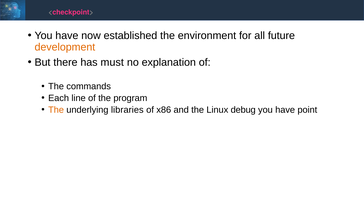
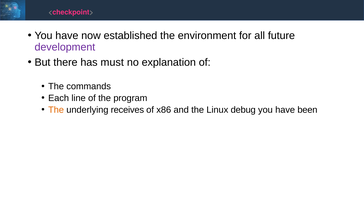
development colour: orange -> purple (65, 47)
libraries: libraries -> receives (127, 110)
point: point -> been (307, 110)
